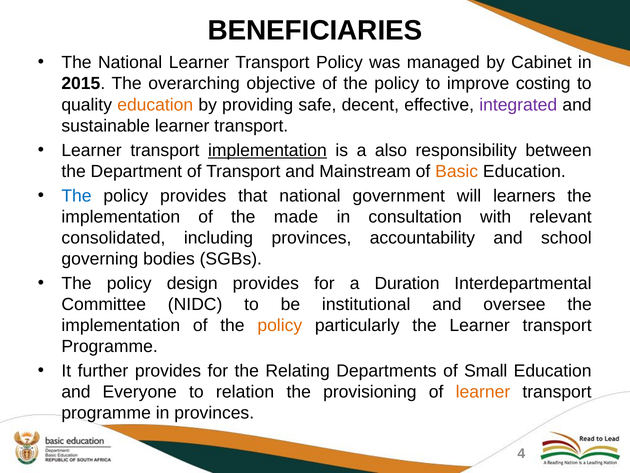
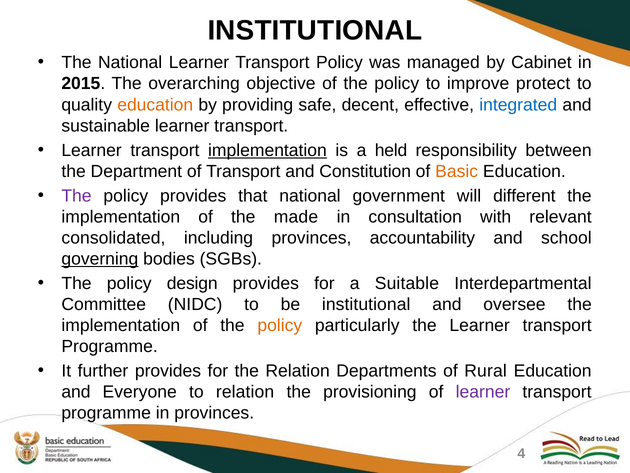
BENEFICIARIES: BENEFICIARIES -> INSTITUTIONAL (315, 30)
costing: costing -> protect (543, 84)
integrated colour: purple -> blue (518, 105)
also: also -> held (391, 150)
Mainstream: Mainstream -> Constitution (365, 171)
The colour: blue -> purple (76, 196)
learners: learners -> different (524, 196)
governing underline: none -> present (100, 259)
Duration: Duration -> Suitable (407, 283)
the Relating: Relating -> Relation (298, 371)
Small: Small -> Rural (486, 371)
learner colour: orange -> purple (483, 392)
